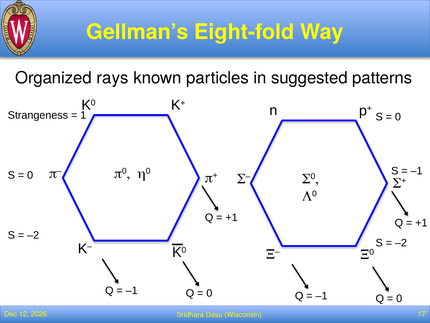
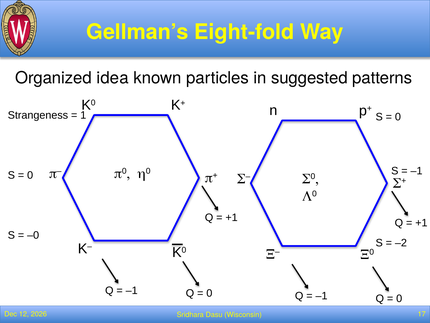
rays: rays -> idea (113, 78)
–2: –2 -> –0 (33, 235)
